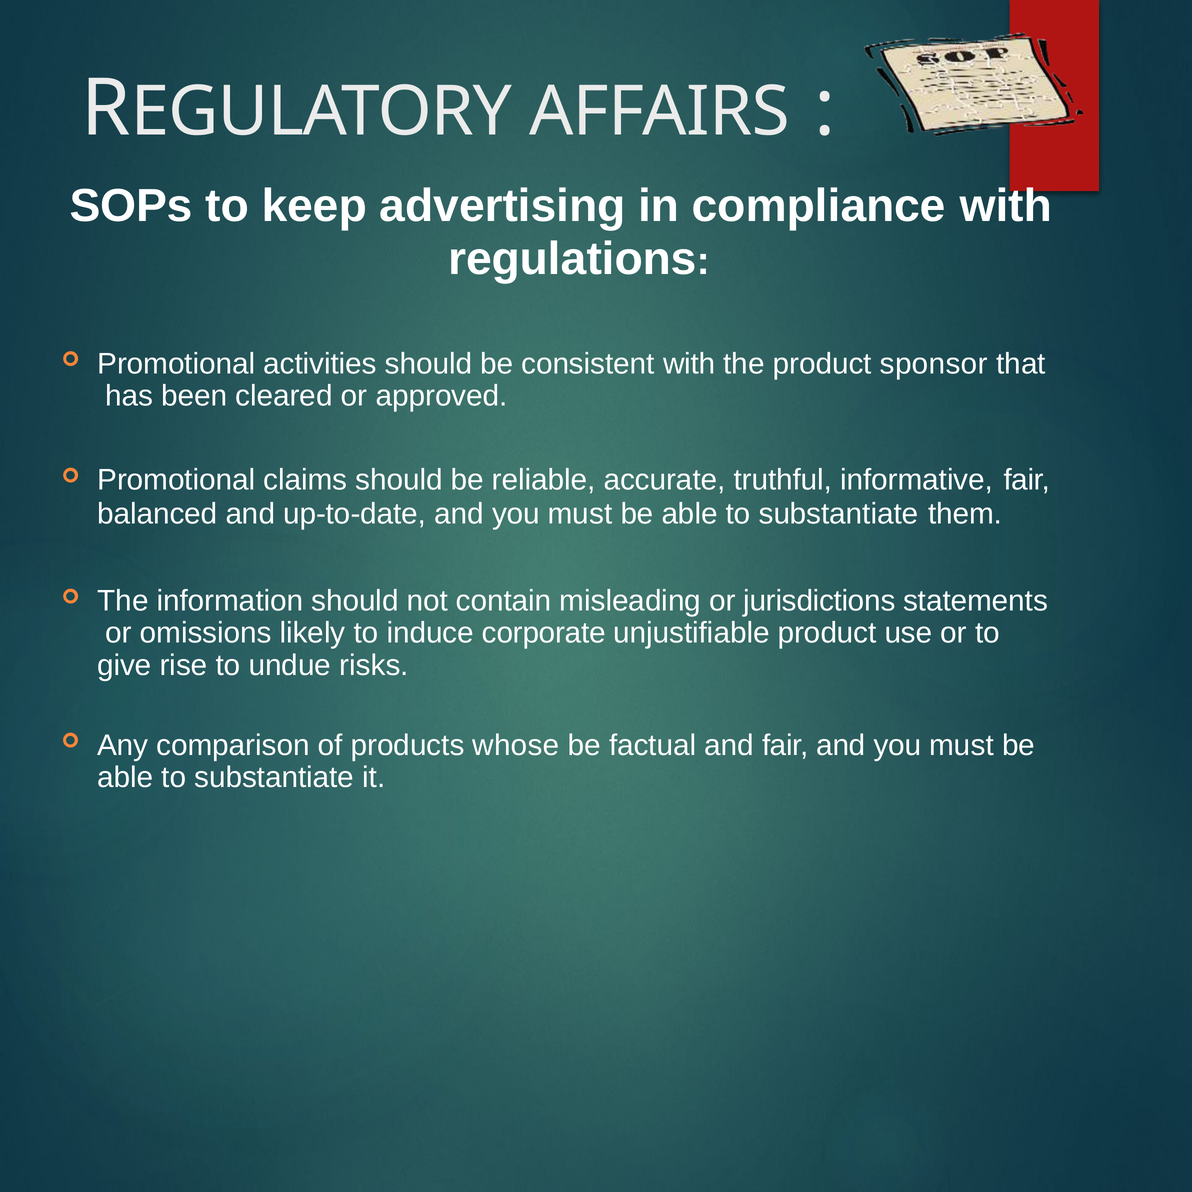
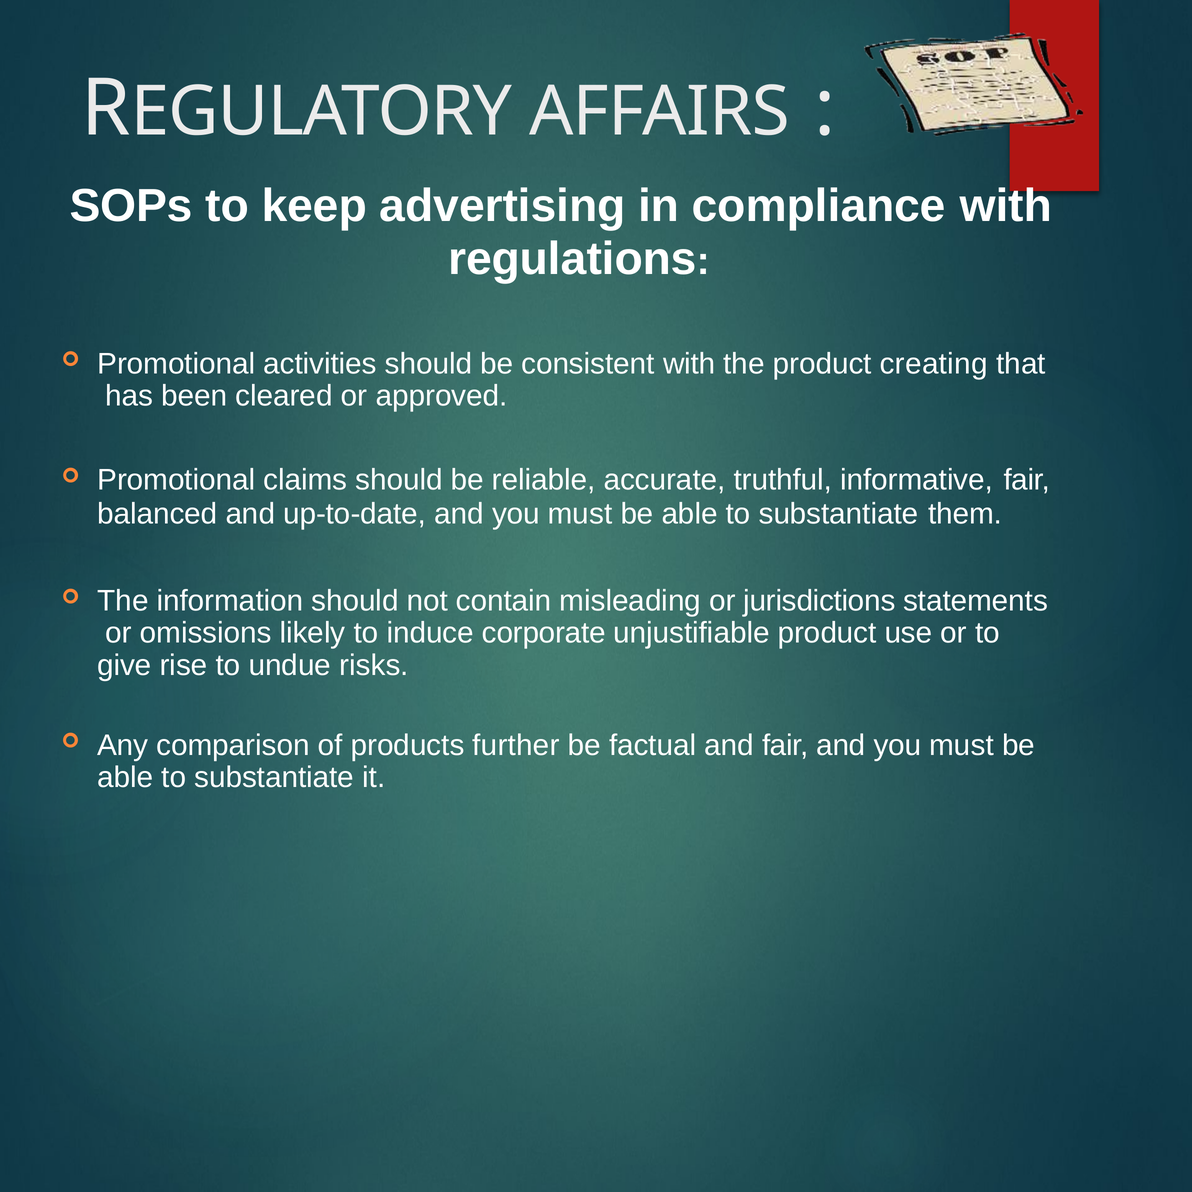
sponsor: sponsor -> creating (934, 364)
whose: whose -> further (516, 745)
